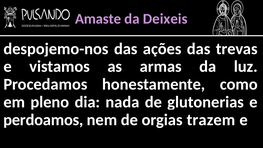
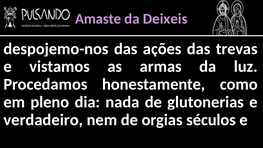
perdoamos: perdoamos -> verdadeiro (43, 120)
trazem: trazem -> séculos (211, 120)
